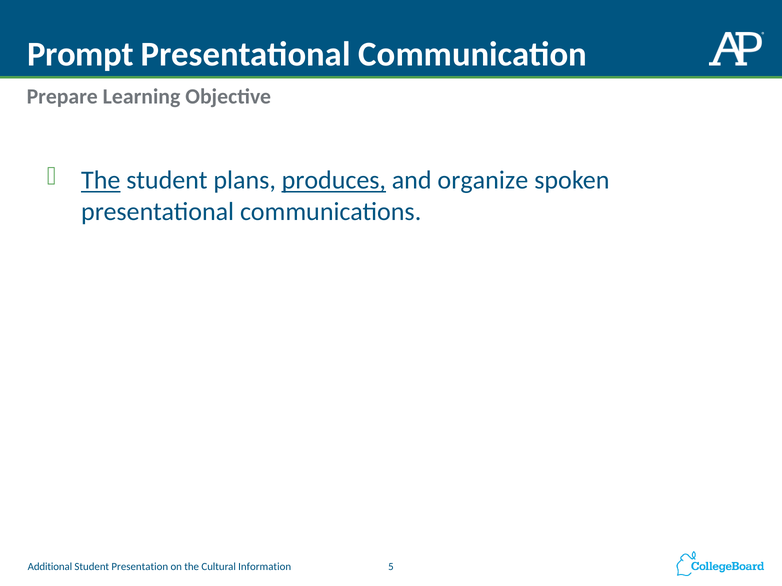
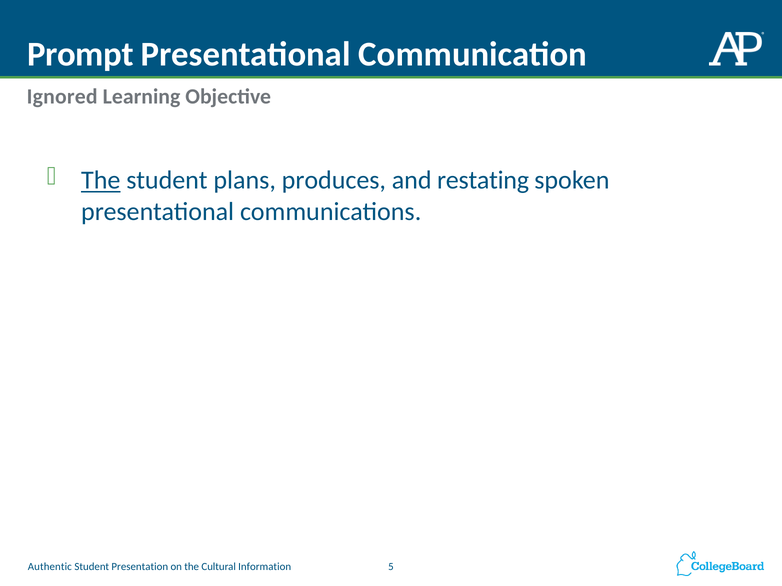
Prepare: Prepare -> Ignored (62, 97)
produces underline: present -> none (334, 181)
organize: organize -> restating (483, 181)
Additional: Additional -> Authentic (50, 567)
